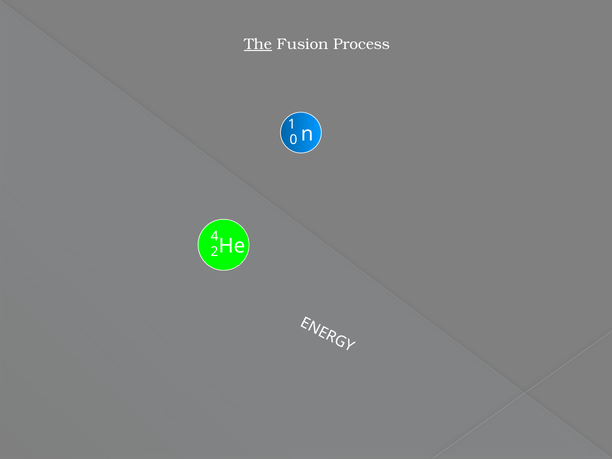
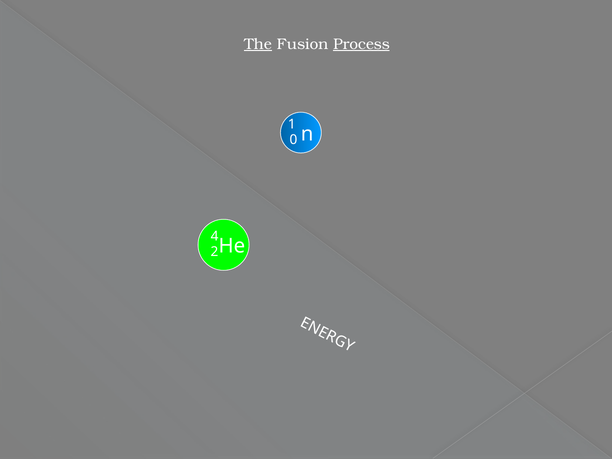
Process underline: none -> present (361, 44)
